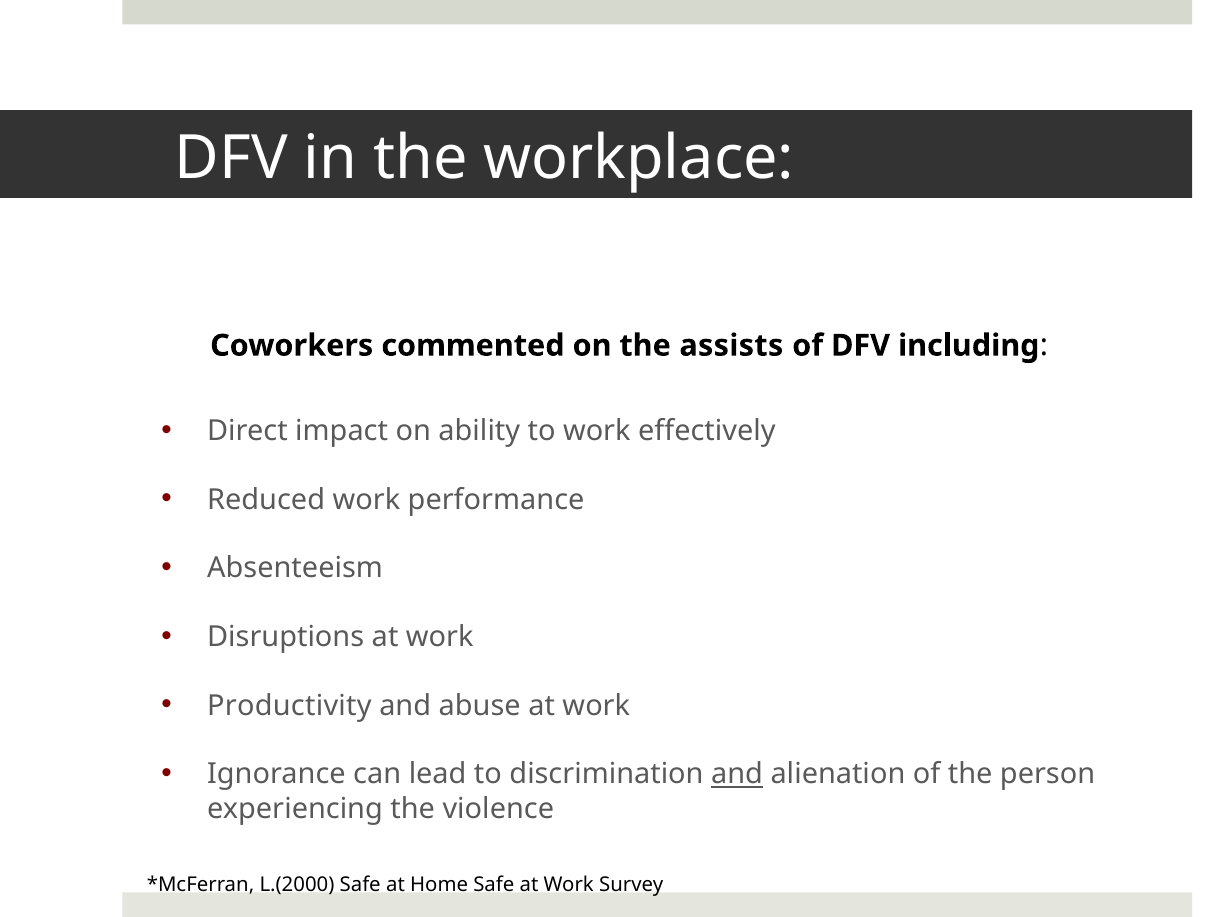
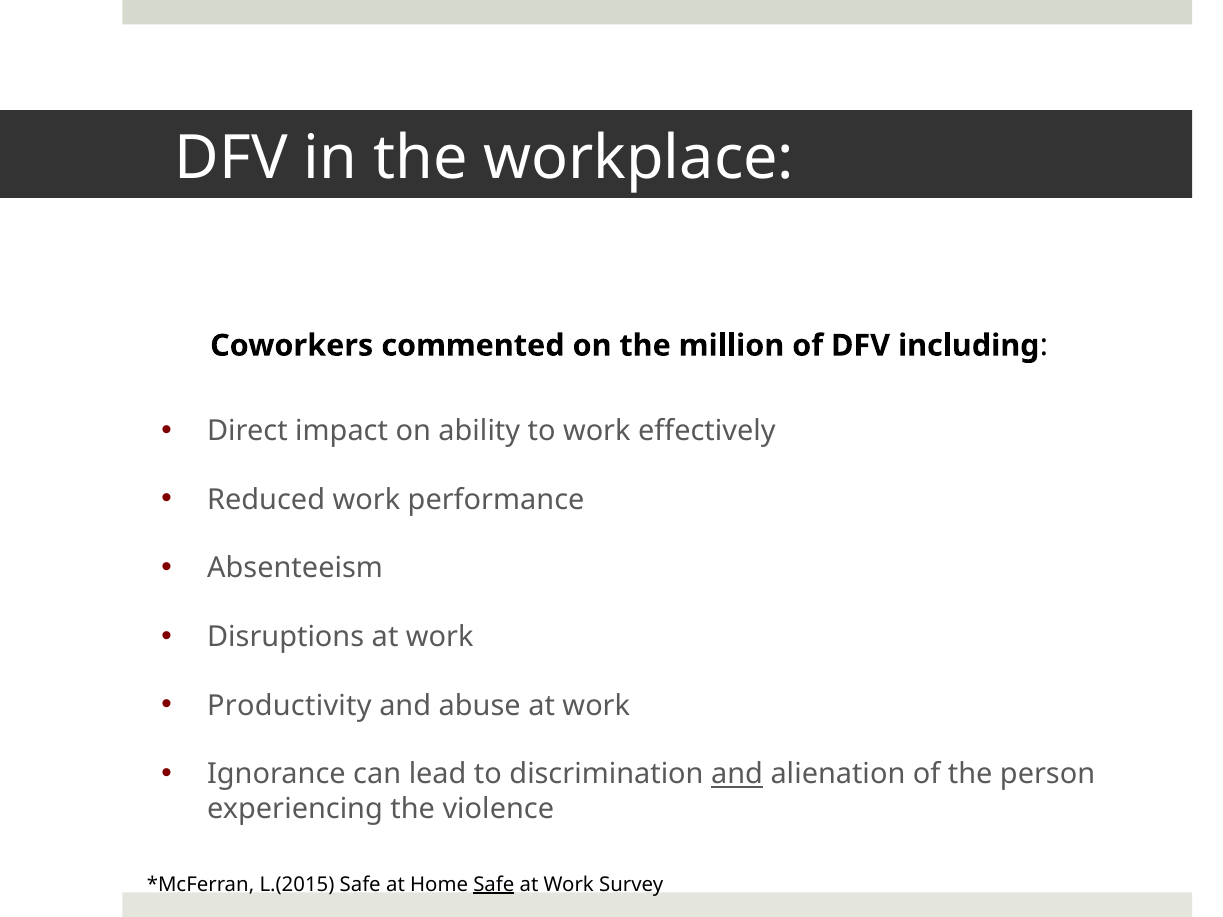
assists: assists -> million (731, 346)
L.(2000: L.(2000 -> L.(2015 (297, 885)
Safe underline: none -> present (494, 885)
